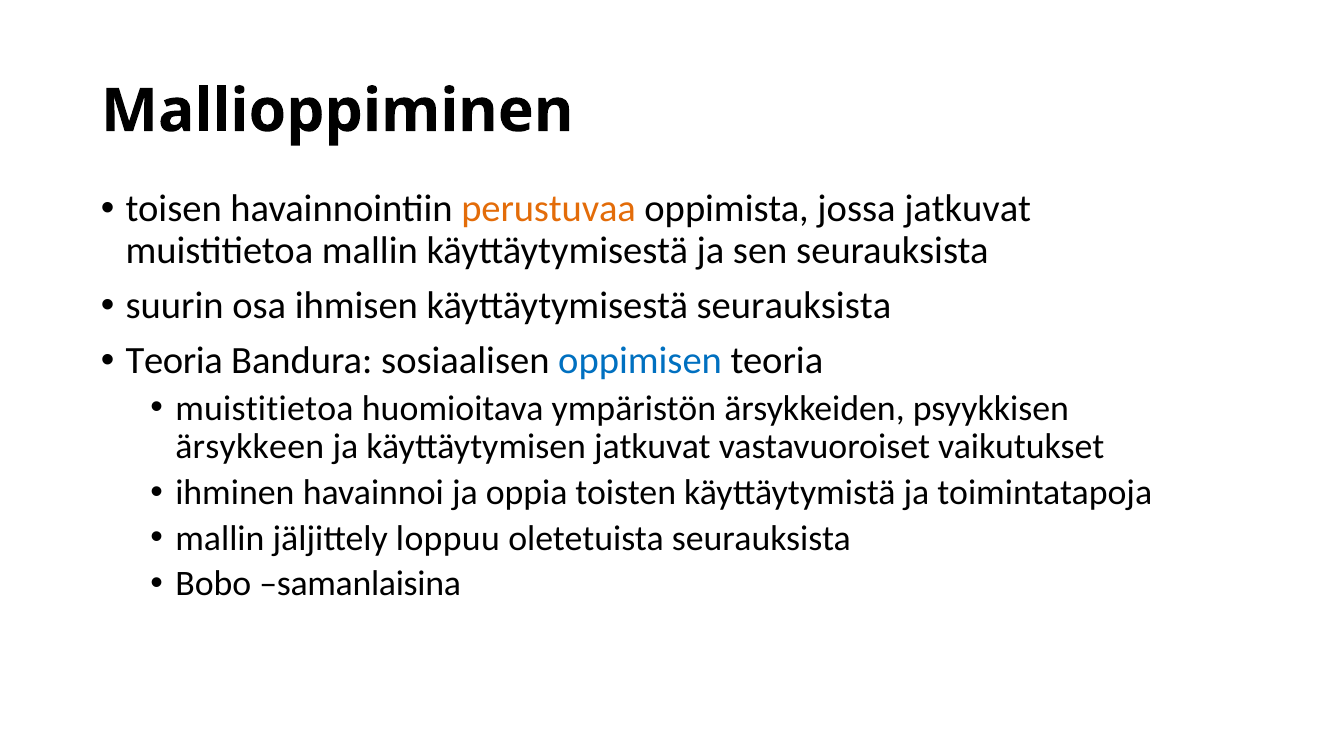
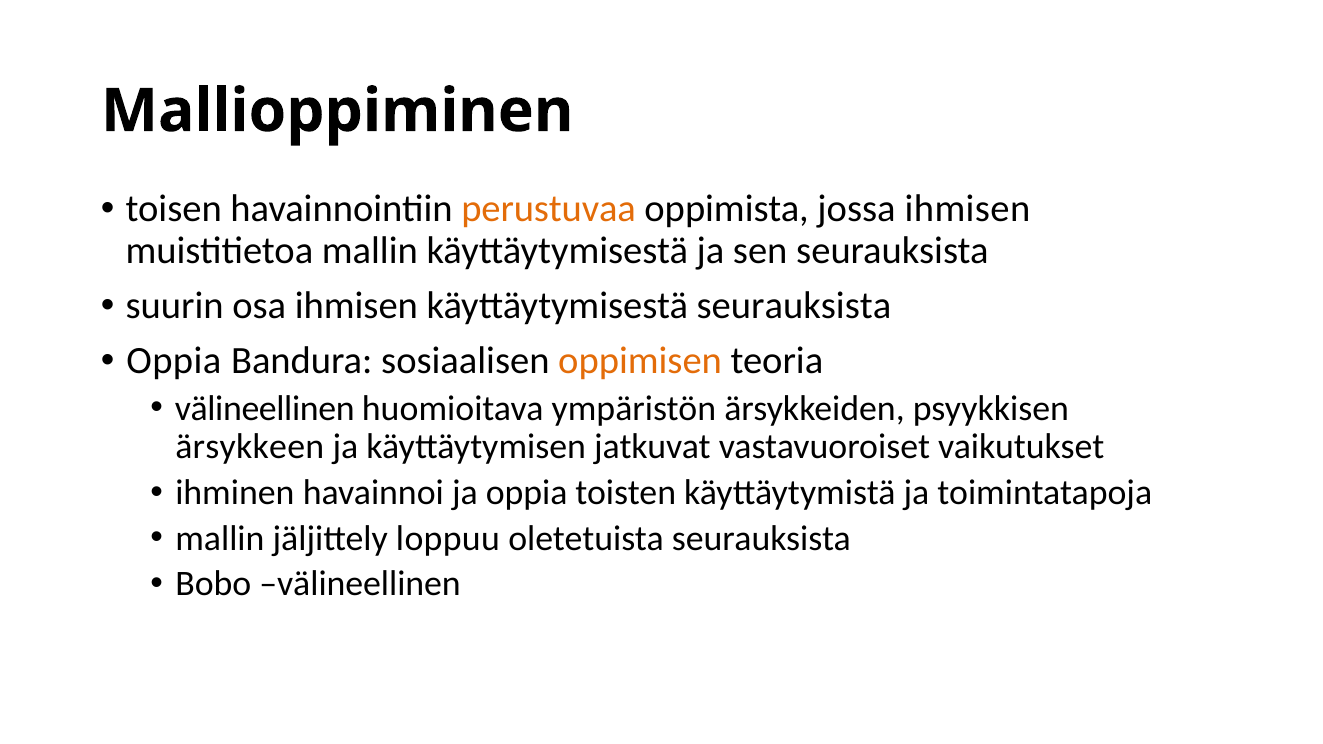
jossa jatkuvat: jatkuvat -> ihmisen (967, 209)
Teoria: Teoria -> Oppia (174, 361)
oppimisen colour: blue -> orange (640, 361)
muistitietoa: muistitietoa -> välineellinen (265, 408)
Bobo samanlaisina: samanlaisina -> välineellinen (360, 584)
